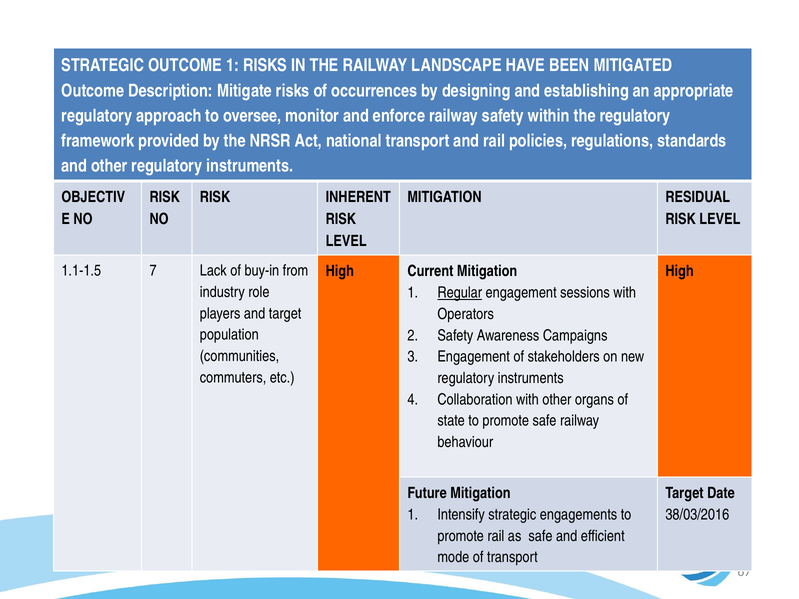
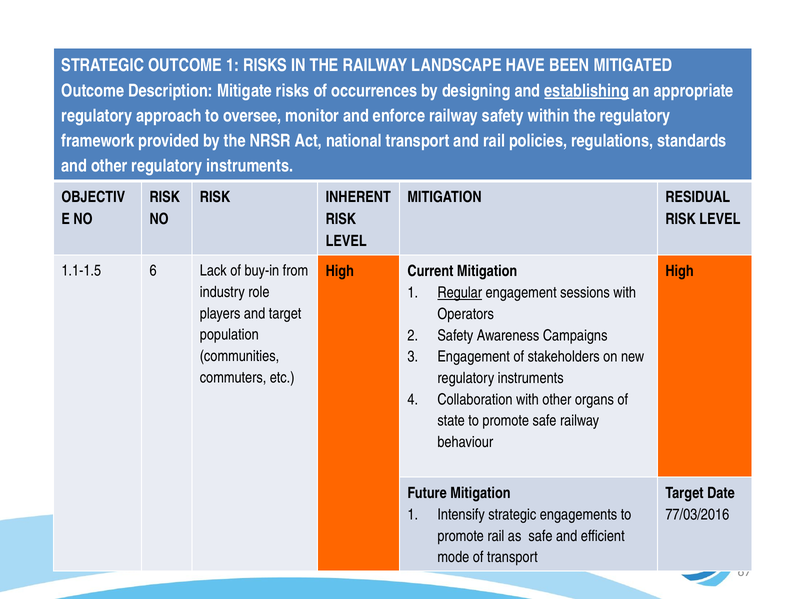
establishing underline: none -> present (587, 91)
7: 7 -> 6 (153, 271)
38/03/2016: 38/03/2016 -> 77/03/2016 (697, 515)
